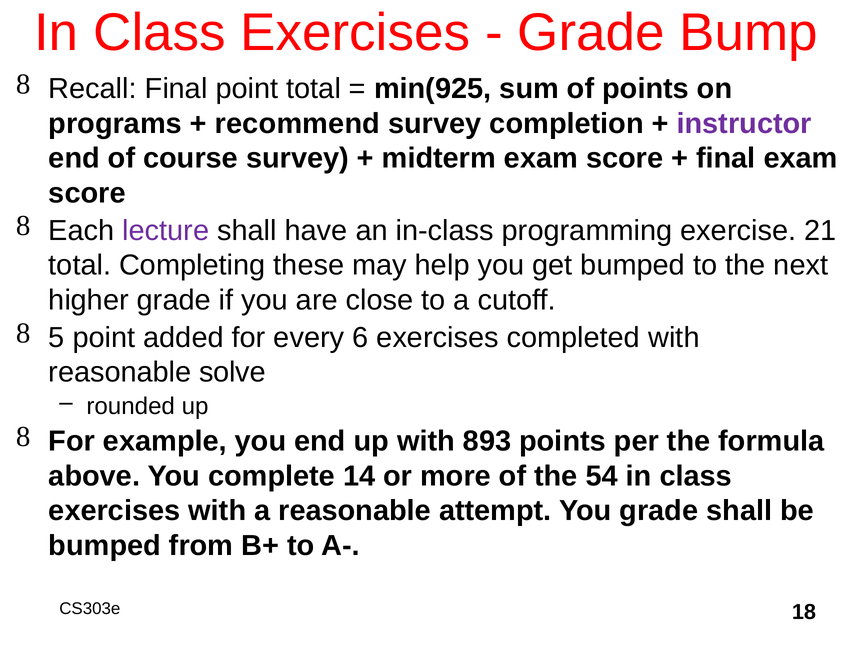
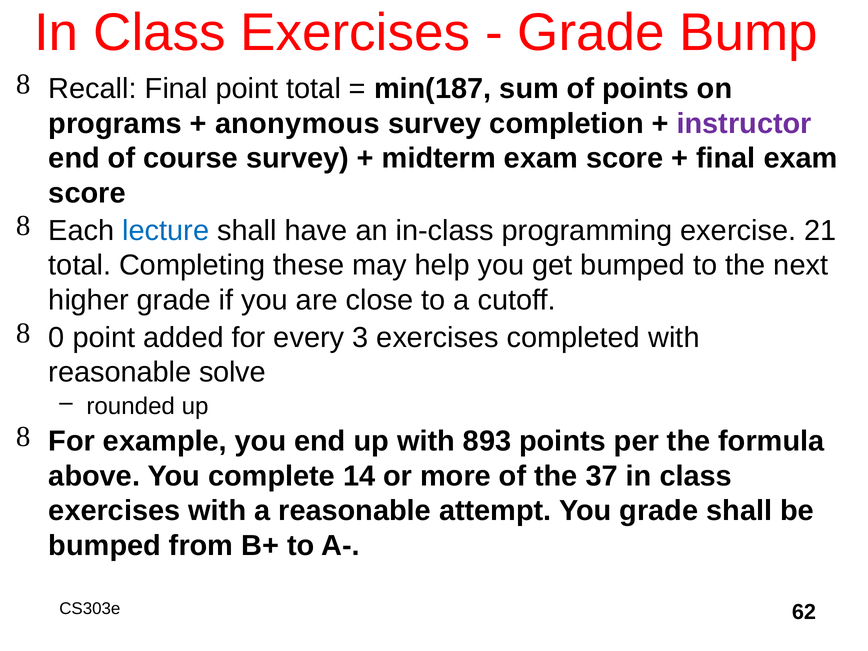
min(925: min(925 -> min(187 (433, 89)
recommend: recommend -> anonymous (297, 124)
lecture colour: purple -> blue (166, 231)
5: 5 -> 0 (57, 338)
6: 6 -> 3 (360, 338)
54: 54 -> 37 (602, 476)
18: 18 -> 62 (804, 612)
